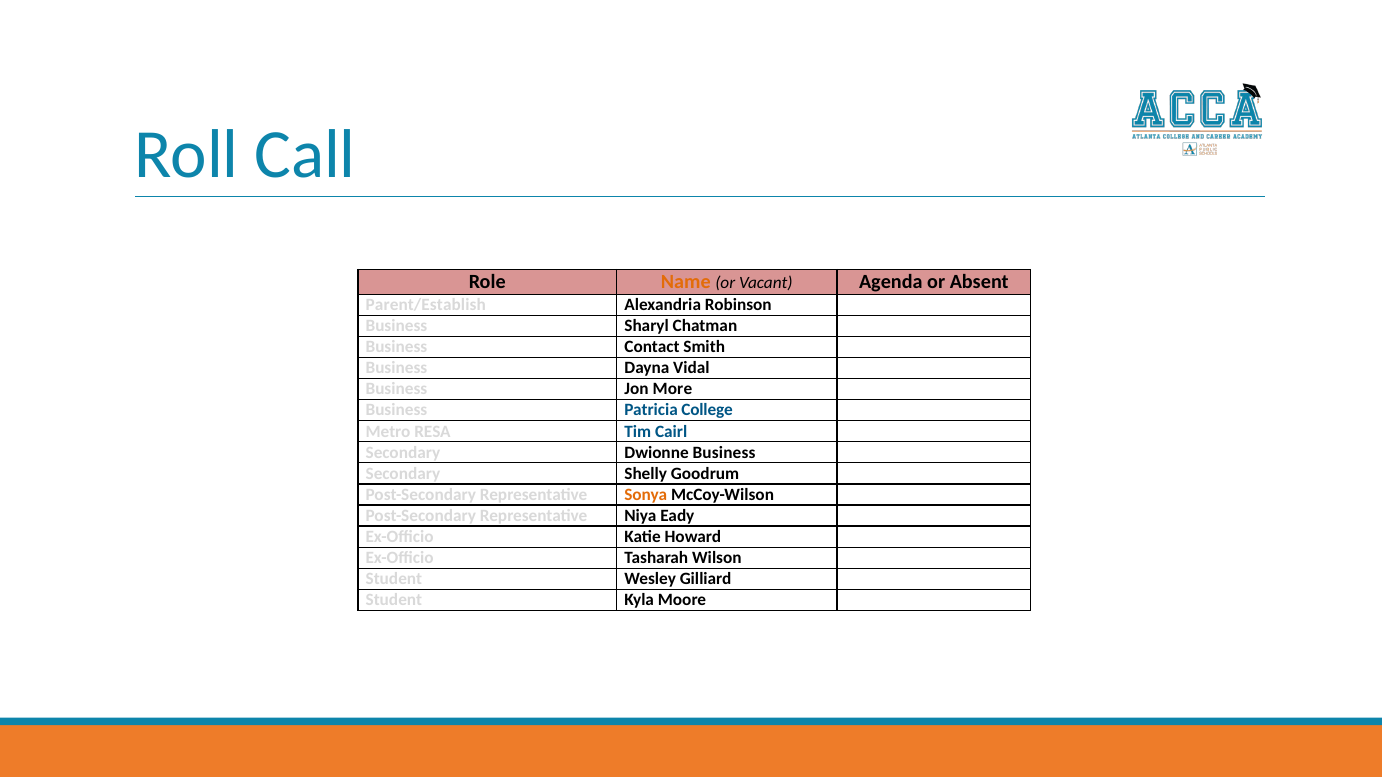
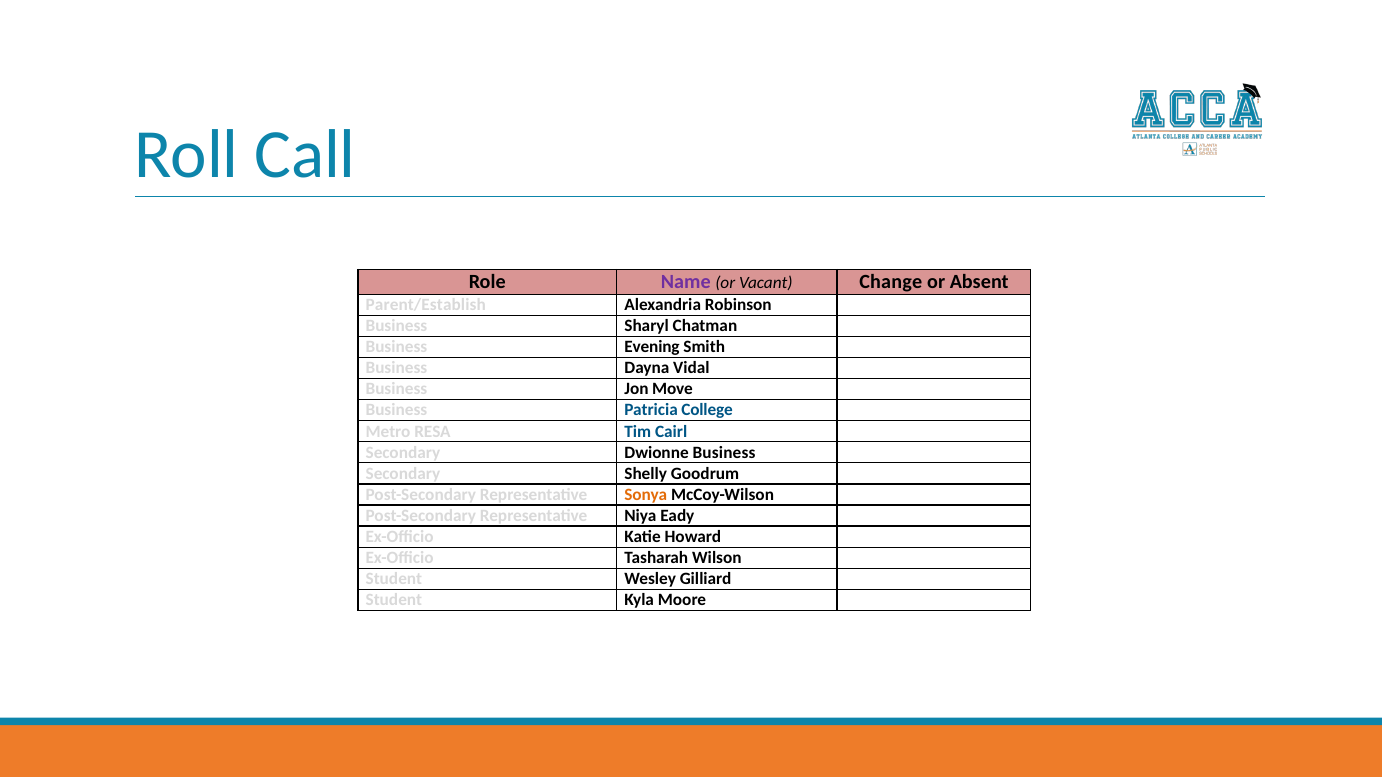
Name colour: orange -> purple (686, 282)
Agenda: Agenda -> Change (891, 282)
Contact: Contact -> Evening (652, 347)
More: More -> Move (673, 389)
